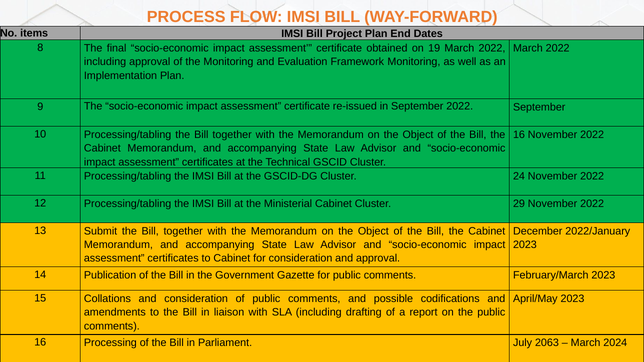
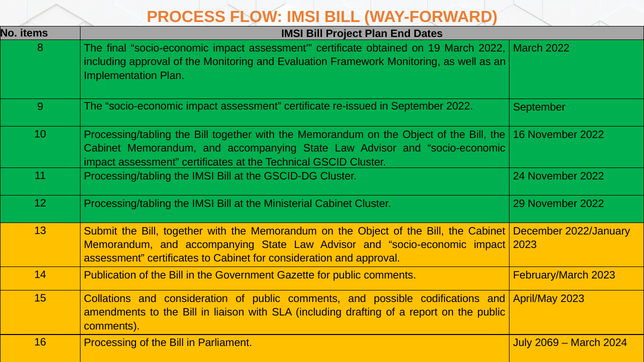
2063: 2063 -> 2069 (547, 343)
